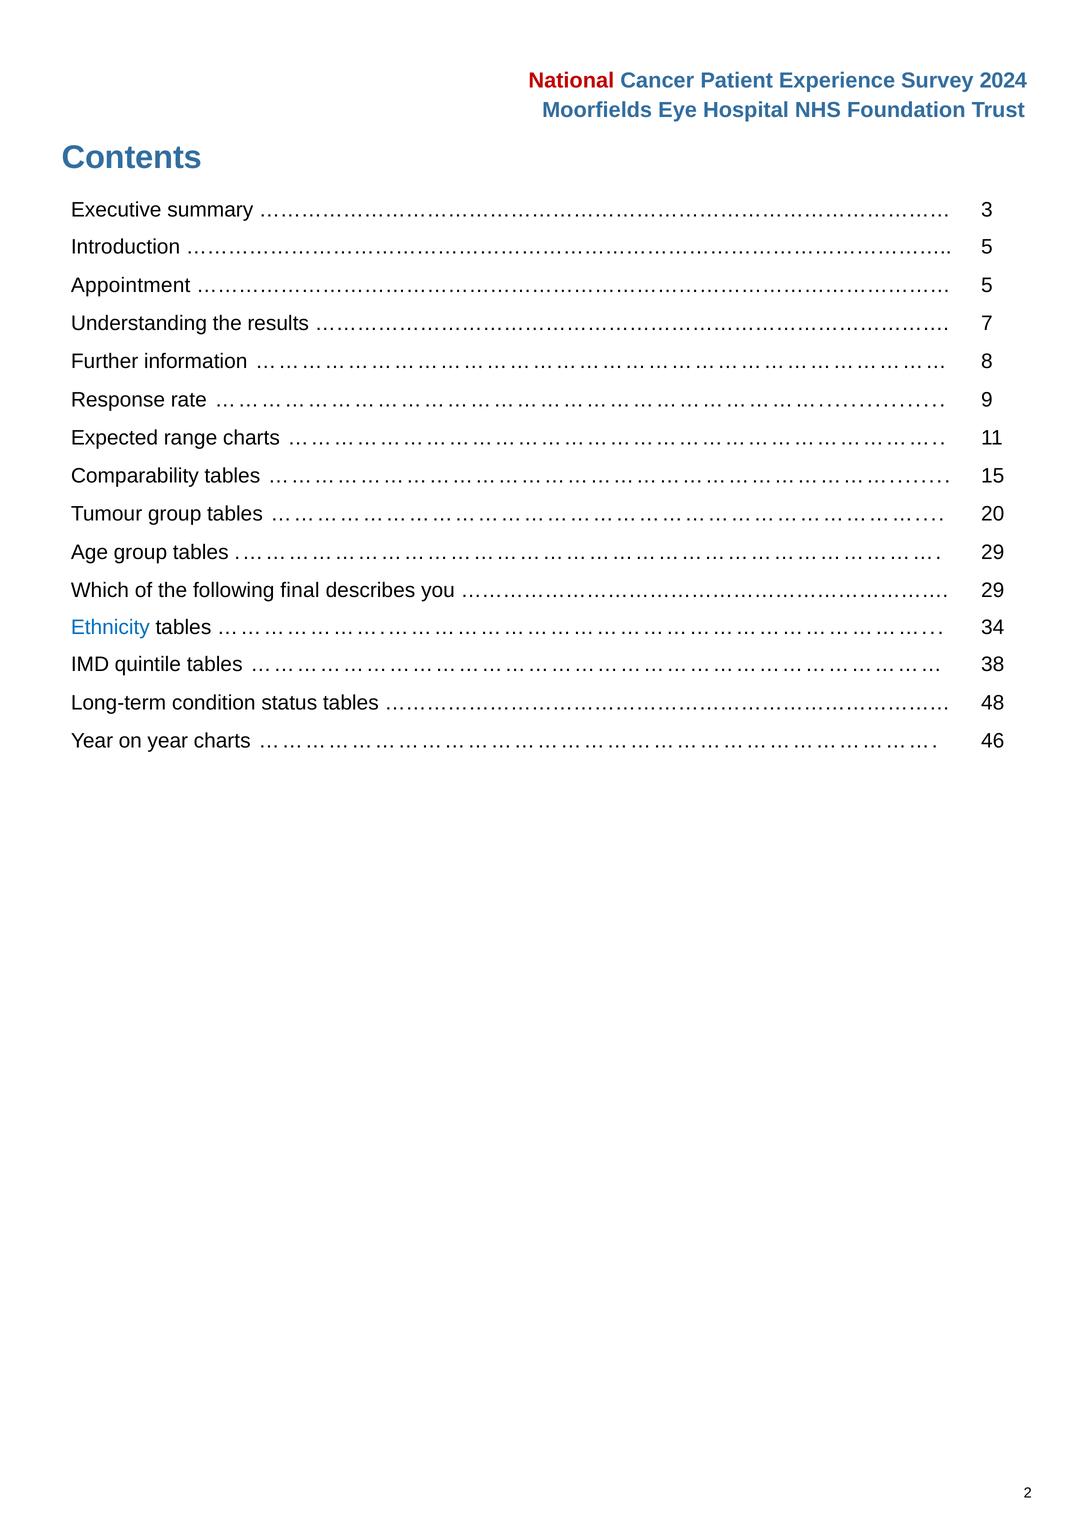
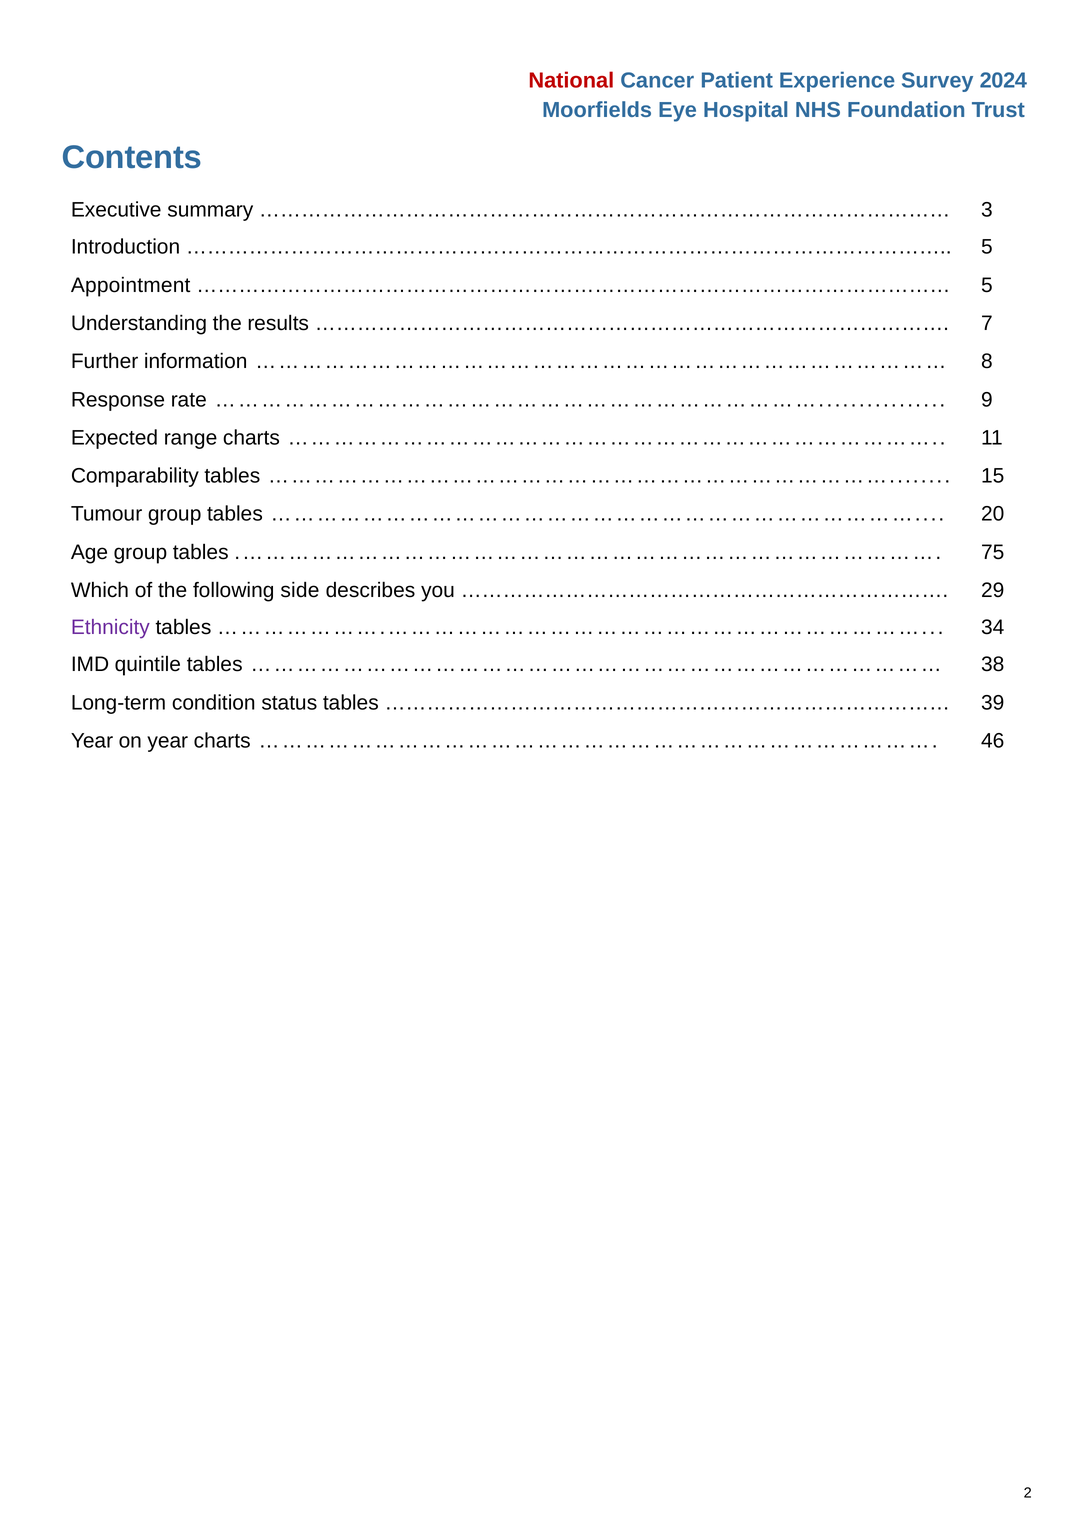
29: 29 -> 75 (993, 552)
final: final -> side (300, 590)
Ethnicity colour: blue -> purple (110, 628)
48: 48 -> 39 (993, 703)
